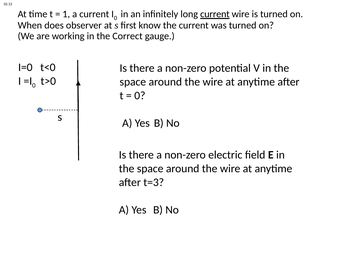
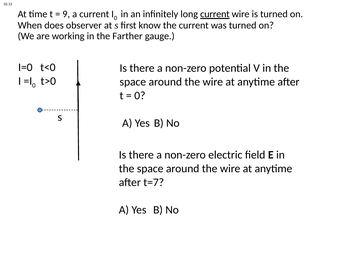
1: 1 -> 9 (66, 14)
Correct: Correct -> Farther (127, 36)
t=3: t=3 -> t=7 (154, 183)
